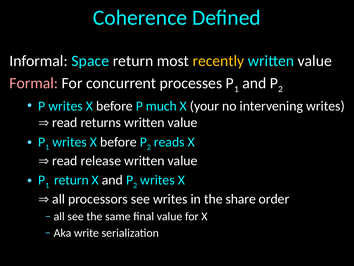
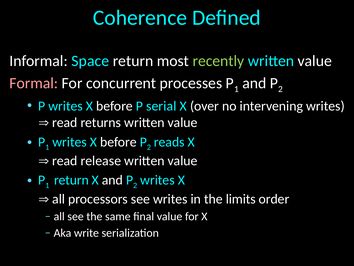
recently colour: yellow -> light green (218, 61)
much: much -> serial (161, 106)
your: your -> over (205, 106)
share: share -> limits (241, 199)
